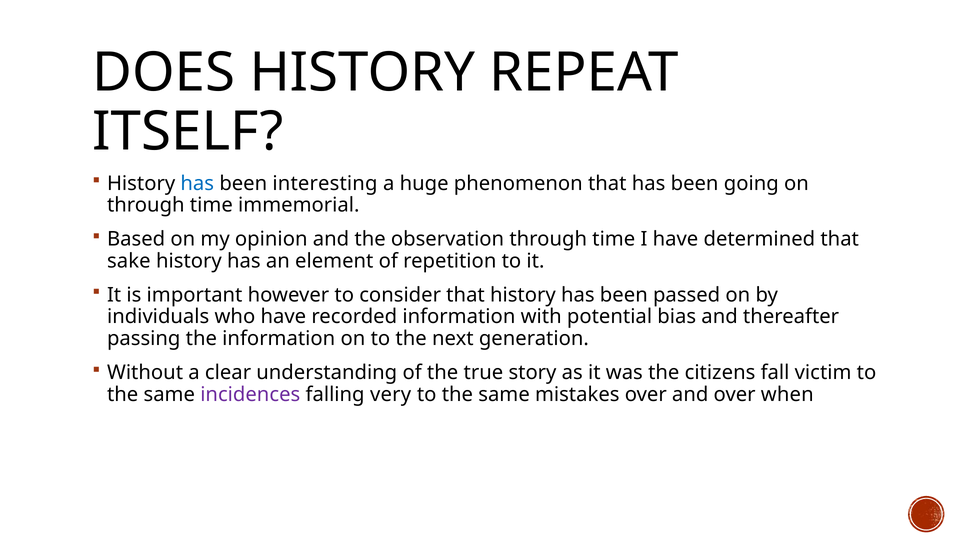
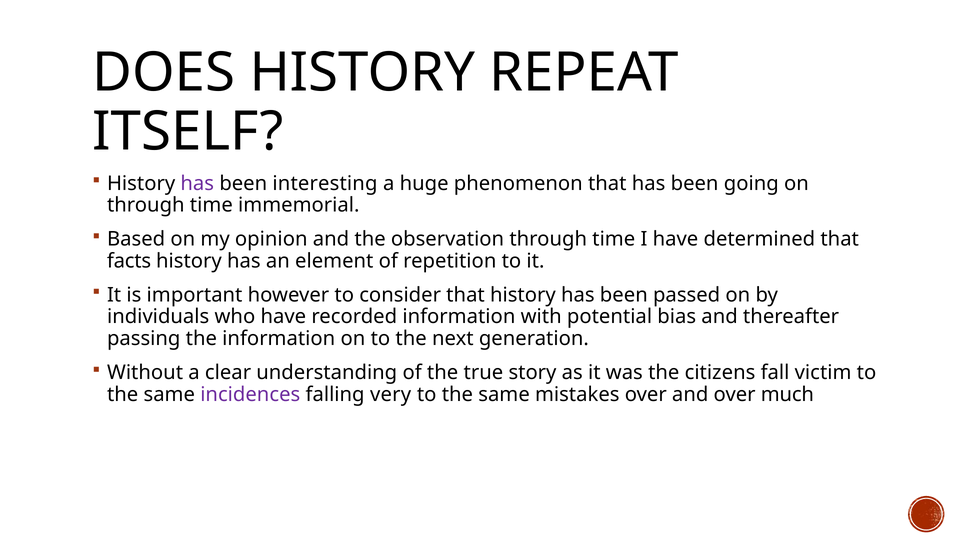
has colour: blue -> purple (197, 183)
sake: sake -> facts (129, 261)
when: when -> much (787, 395)
